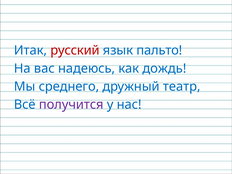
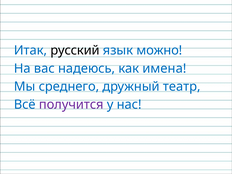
русский colour: red -> black (75, 50)
пальто: пальто -> можно (159, 50)
дождь: дождь -> имена (164, 68)
